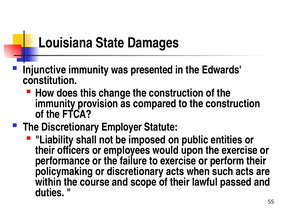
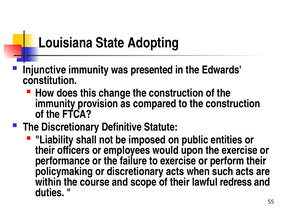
Damages: Damages -> Adopting (153, 43)
Employer: Employer -> Definitive (122, 127)
passed: passed -> redress (236, 182)
